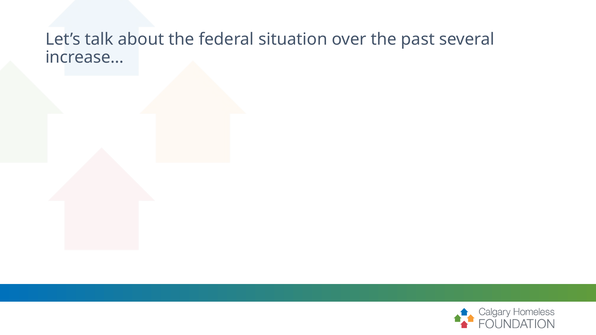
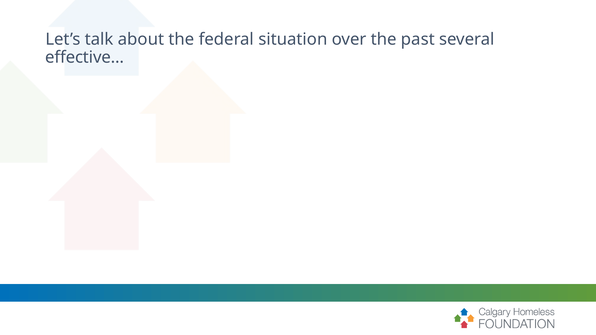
increase…: increase… -> effective… (85, 57)
